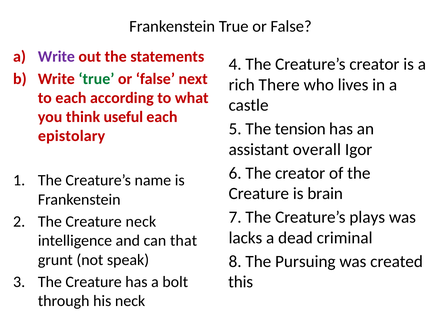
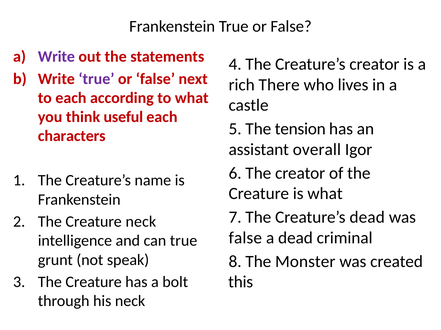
true colour: green -> purple (96, 79)
epistolary: epistolary -> characters (72, 136)
is brain: brain -> what (325, 194)
Creature’s plays: plays -> dead (367, 218)
lacks: lacks -> false (245, 238)
can that: that -> true (184, 241)
Pursuing: Pursuing -> Monster (305, 262)
